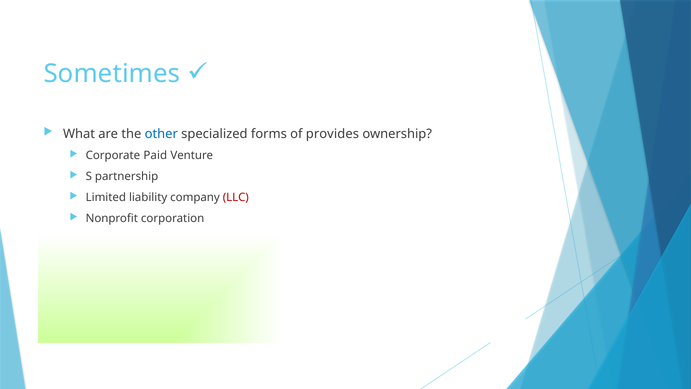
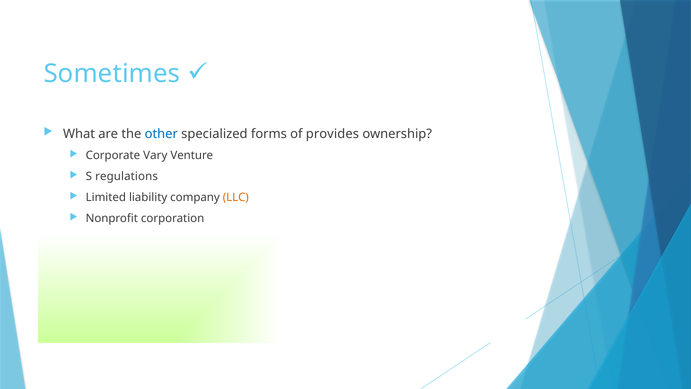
Paid: Paid -> Vary (155, 155)
partnership: partnership -> regulations (127, 176)
LLC colour: red -> orange (236, 197)
